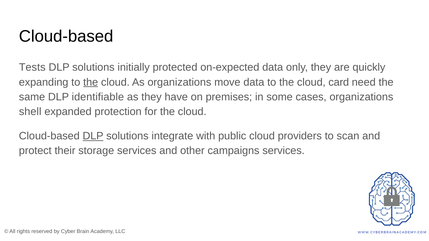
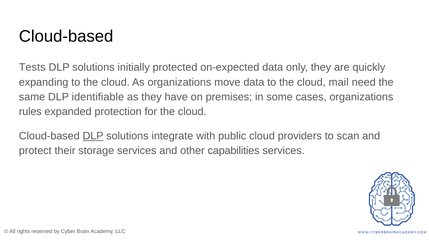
the underline: present -> none (91, 82)
card: card -> mail (339, 82)
shell: shell -> rules (30, 112)
campaigns: campaigns -> capabilities (234, 151)
